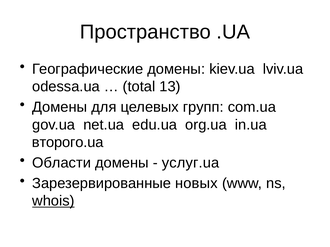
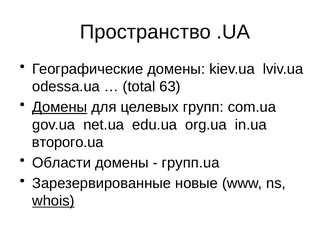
13: 13 -> 63 (170, 87)
Домены underline: none -> present (60, 107)
услуг.ua: услуг.ua -> групп.ua (191, 163)
новых: новых -> новые (197, 184)
